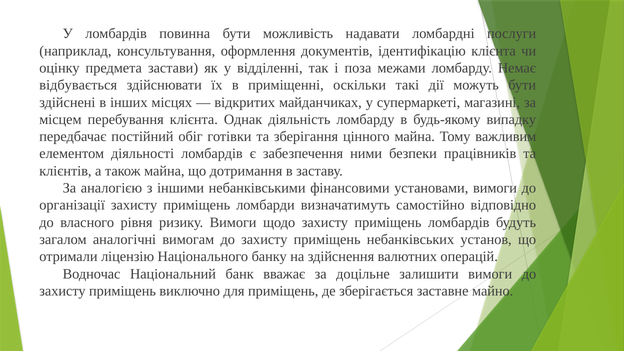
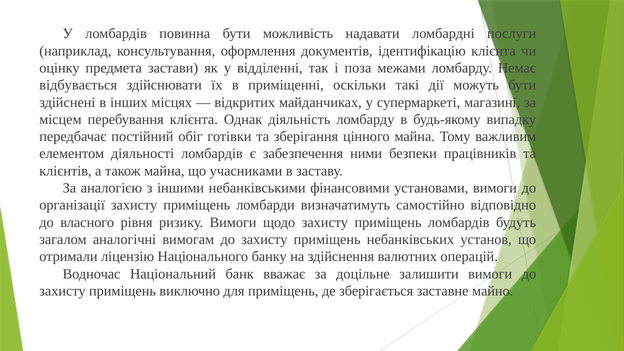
дотримання: дотримання -> учасниками (246, 171)
